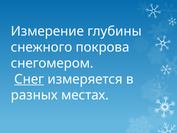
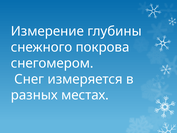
Снег underline: present -> none (29, 79)
